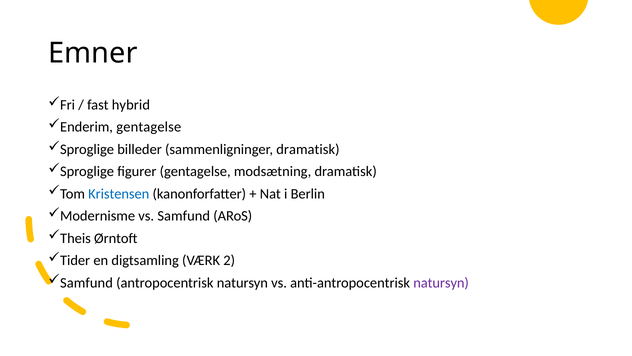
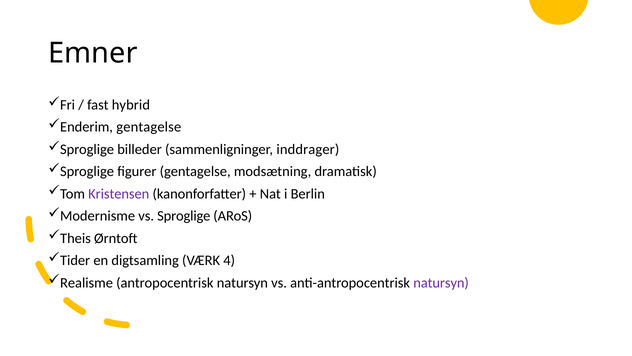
sammenligninger dramatisk: dramatisk -> inddrager (308, 149)
Kristensen colour: blue -> purple (119, 194)
vs Samfund: Samfund -> Sproglige (184, 216)
2: 2 -> 4 (229, 260)
Samfund: Samfund -> Realisme (87, 282)
